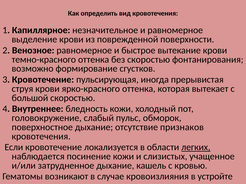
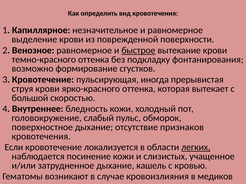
быстрое underline: none -> present (138, 50)
без скоростью: скоростью -> подкладку (149, 60)
устройте: устройте -> медиков (215, 177)
